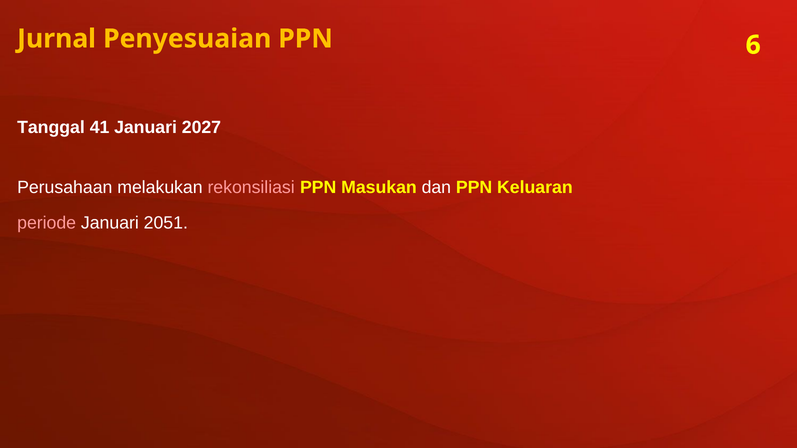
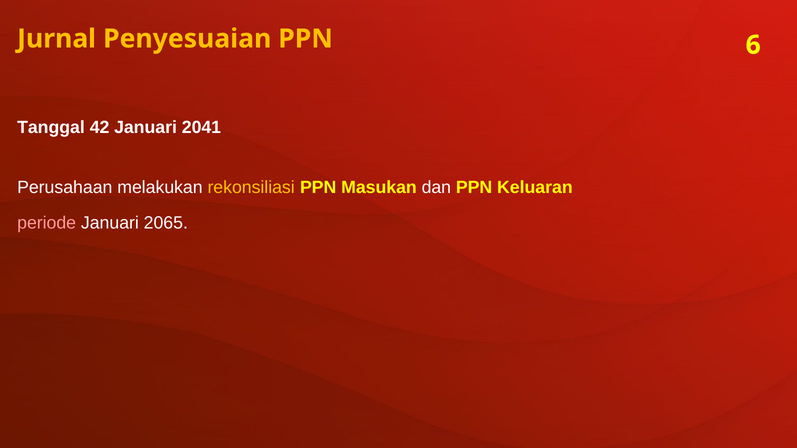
41: 41 -> 42 (100, 127)
2027: 2027 -> 2041 (201, 127)
rekonsiliasi colour: pink -> yellow (251, 188)
2051: 2051 -> 2065 (166, 223)
